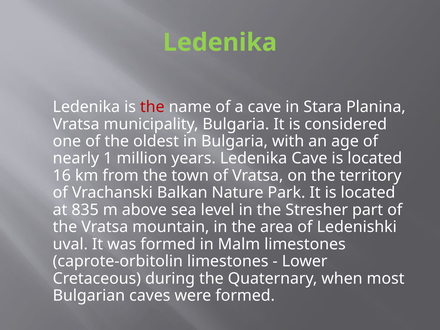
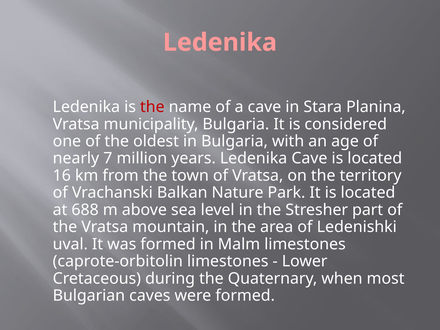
Ledenika colour: light green -> pink (220, 42)
1: 1 -> 7 (108, 158)
835: 835 -> 688 (85, 210)
